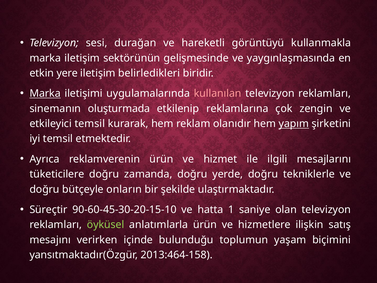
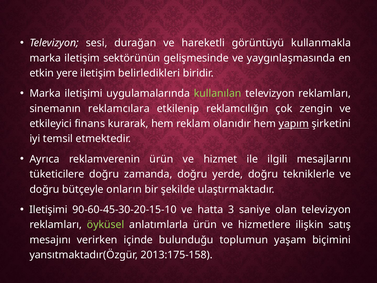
Marka underline: present -> none (45, 93)
kullanılan colour: pink -> light green (218, 93)
oluşturmada: oluşturmada -> reklamcılara (119, 108)
reklamlarına: reklamlarına -> reklamcılığın (237, 108)
etkileyici temsil: temsil -> finans (90, 124)
Süreçtir: Süreçtir -> Iletişimi (49, 209)
1: 1 -> 3 (231, 209)
2013:464-158: 2013:464-158 -> 2013:175-158 (177, 255)
